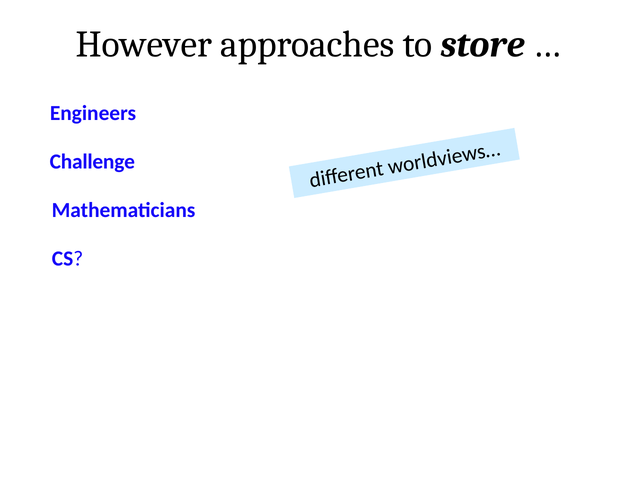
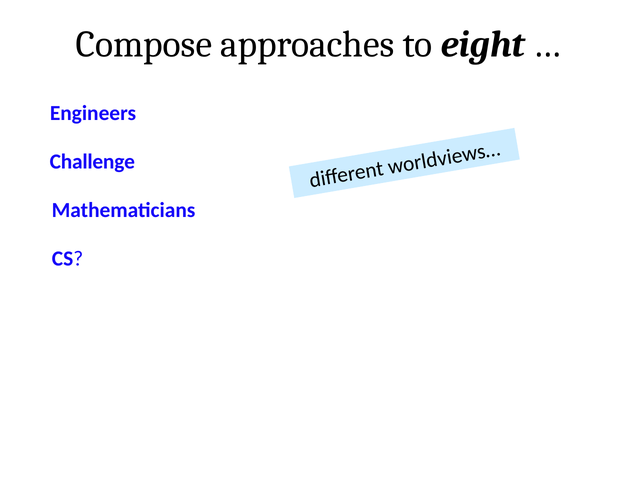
However: However -> Compose (144, 44)
store: store -> eight (483, 44)
